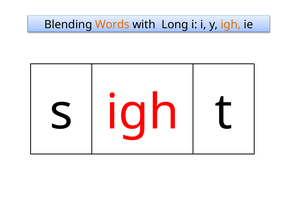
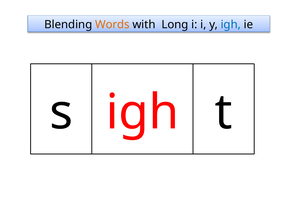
igh colour: orange -> blue (231, 24)
